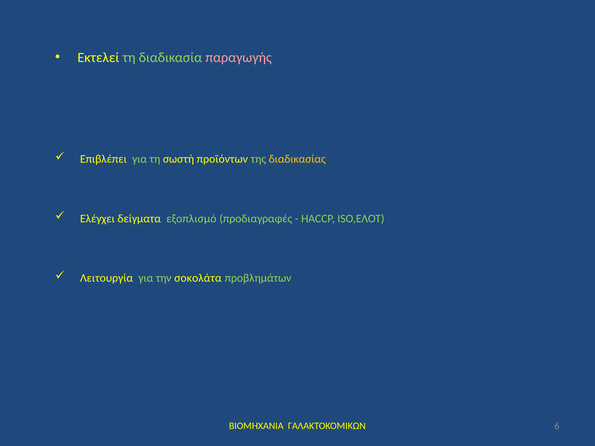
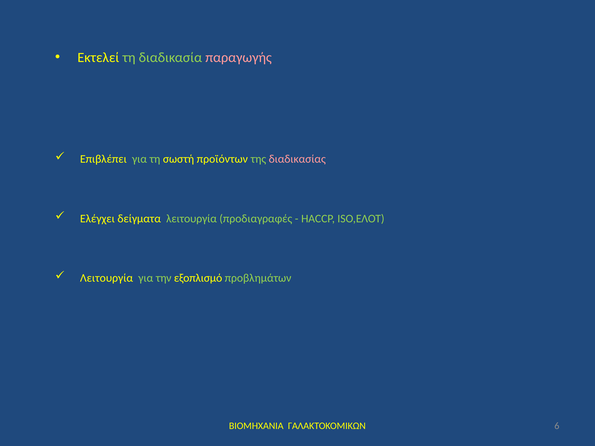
διαδικασίας colour: yellow -> pink (297, 159)
δείγματα εξοπλισμό: εξοπλισμό -> λειτουργία (192, 219)
σοκολάτα: σοκολάτα -> εξοπλισμό (198, 278)
